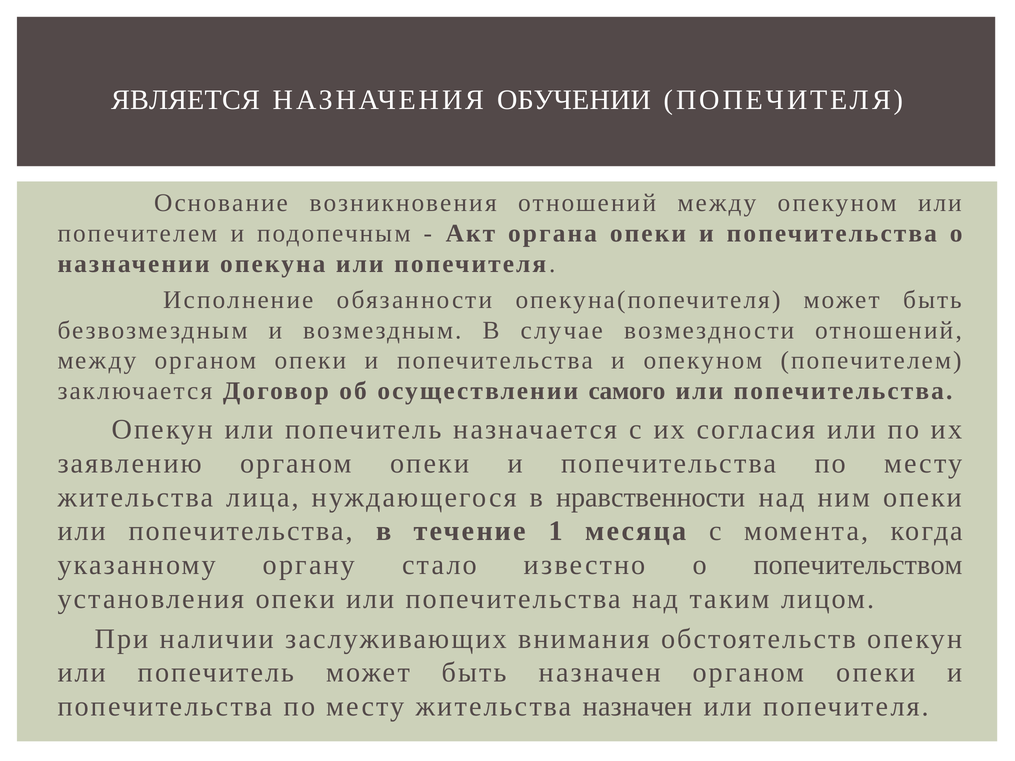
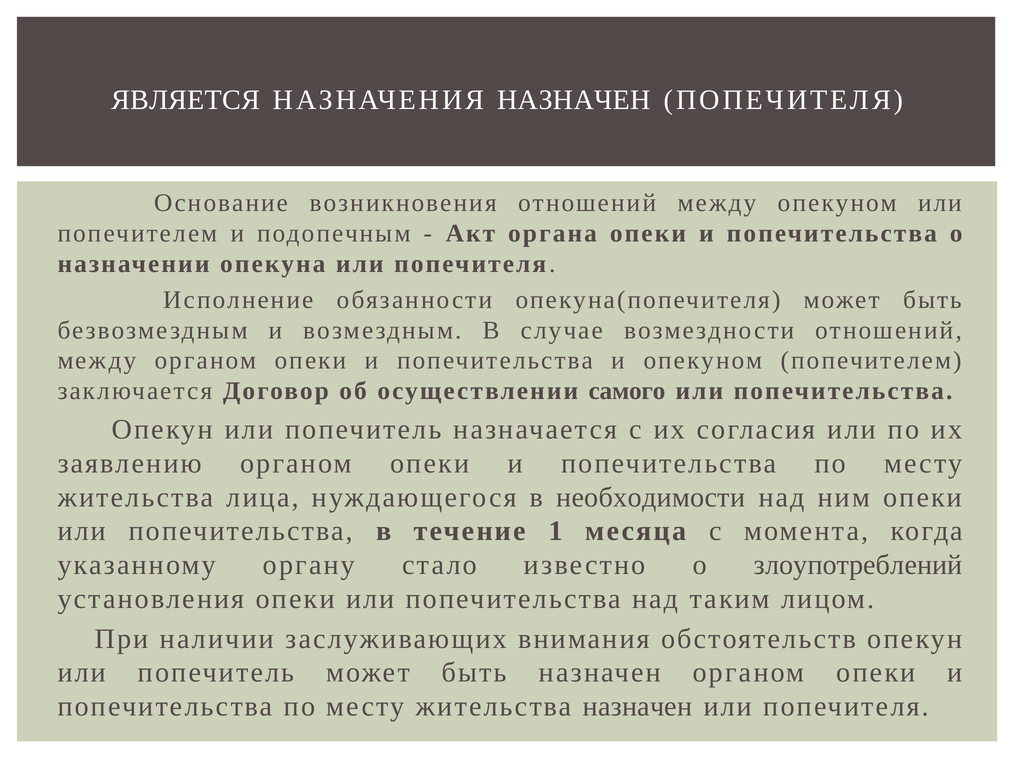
НАЗНАЧЕНИЯ ОБУЧЕНИИ: ОБУЧЕНИИ -> НАЗНАЧЕН (574, 100)
нравственности: нравственности -> необходимости (651, 497)
попечительством: попечительством -> злоупотреблений (858, 565)
